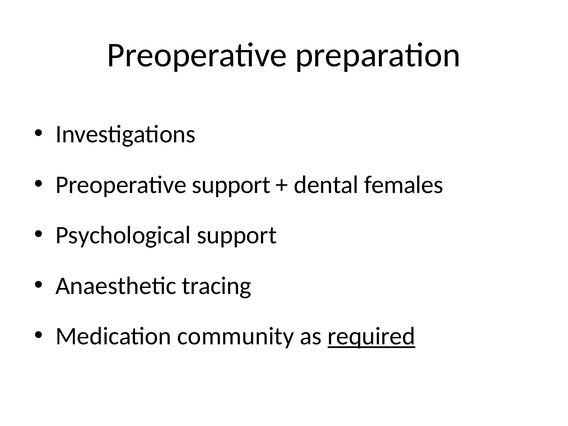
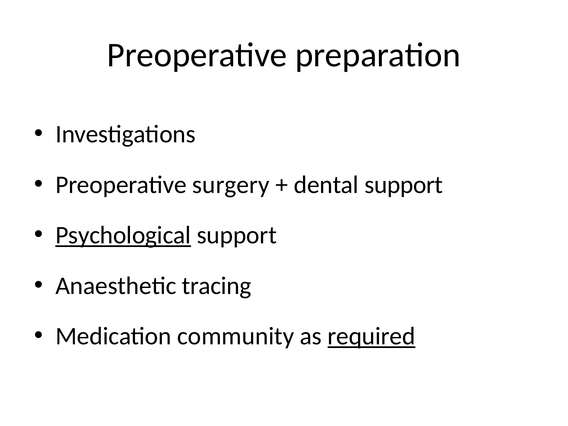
Preoperative support: support -> surgery (231, 185)
dental females: females -> support (404, 185)
Psychological underline: none -> present (123, 235)
